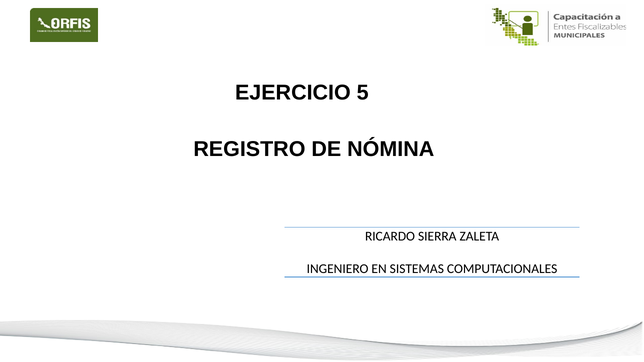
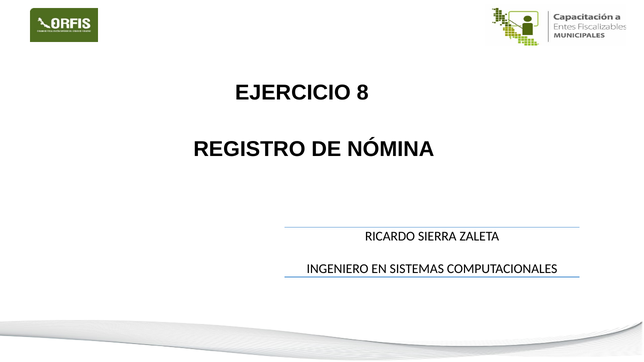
5: 5 -> 8 (363, 93)
